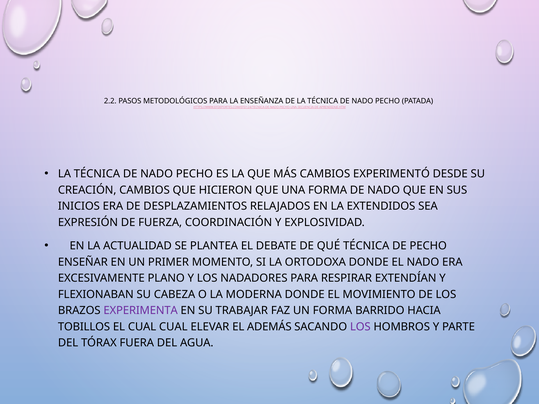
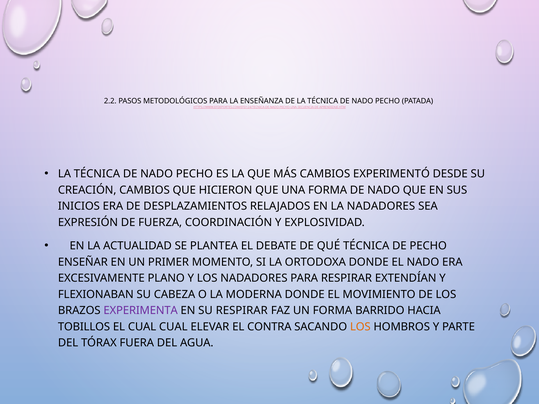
LA EXTENDIDOS: EXTENDIDOS -> NADADORES (381, 206)
SU TRABAJAR: TRABAJAR -> RESPIRAR (242, 311)
ADEMÁS: ADEMÁS -> CONTRA (269, 327)
LOS colour: purple -> orange (360, 327)
